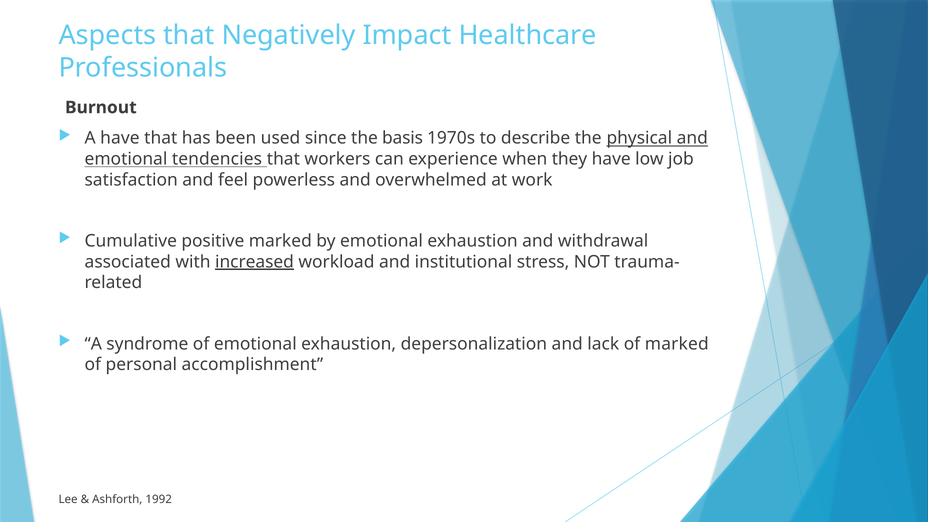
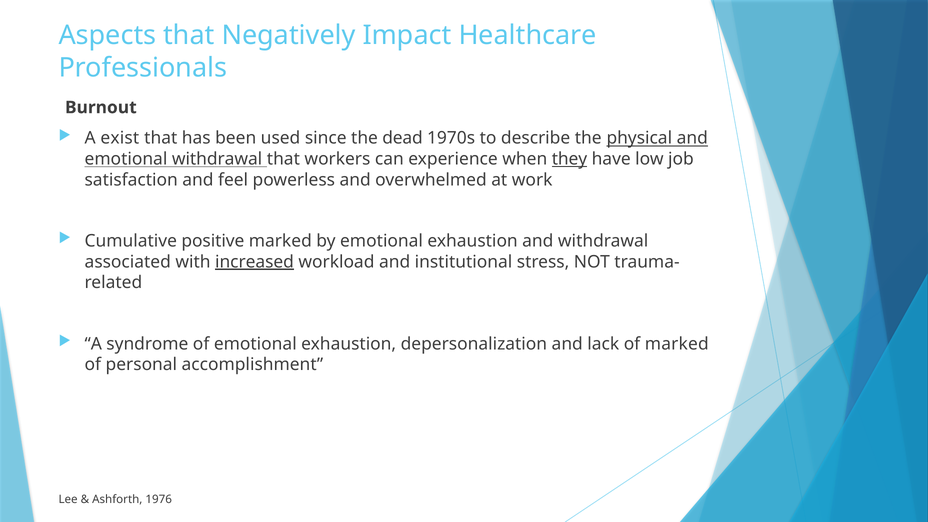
A have: have -> exist (120, 138)
basis: basis -> dead (403, 138)
emotional tendencies: tendencies -> withdrawal (217, 159)
they underline: none -> present (569, 159)
1992: 1992 -> 1976 (159, 500)
